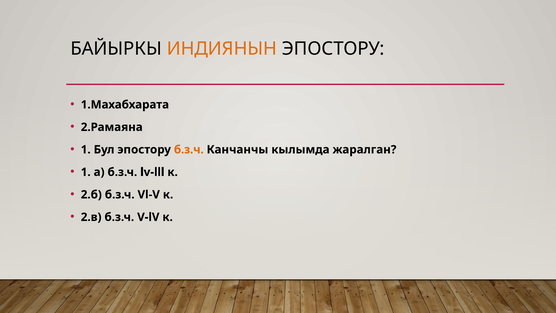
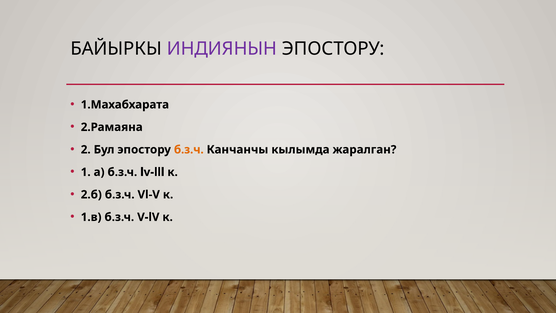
ИНДИЯНЫН colour: orange -> purple (222, 49)
1: 1 -> 2 (86, 149)
2.в: 2.в -> 1.в (91, 217)
